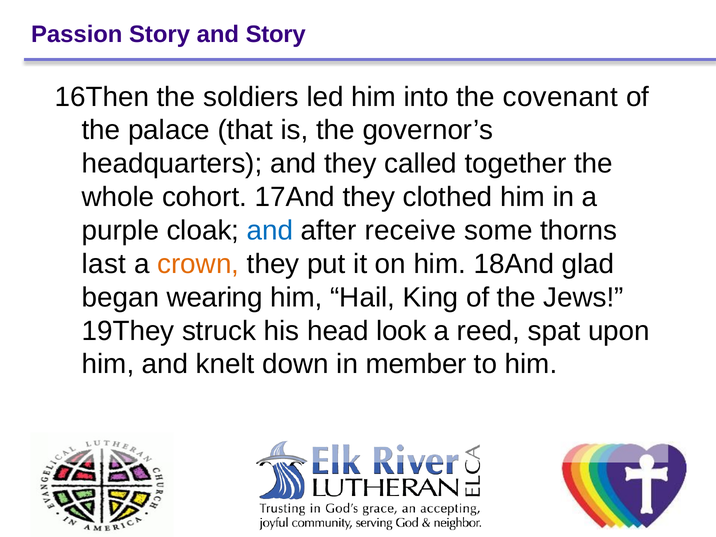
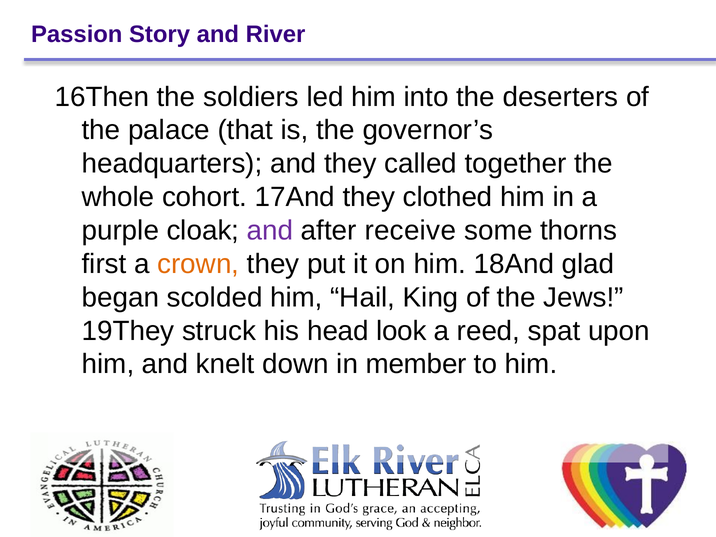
and Story: Story -> River (276, 34)
covenant: covenant -> deserters (560, 97)
and colour: blue -> purple (270, 231)
last: last -> first (104, 264)
wearing: wearing -> scolded (215, 297)
